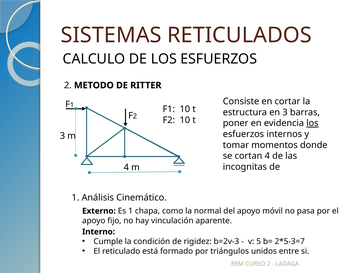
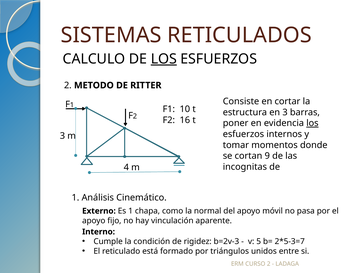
LOS underline: none -> present (164, 59)
F2 10: 10 -> 16 (185, 120)
cortan 4: 4 -> 9 (267, 156)
